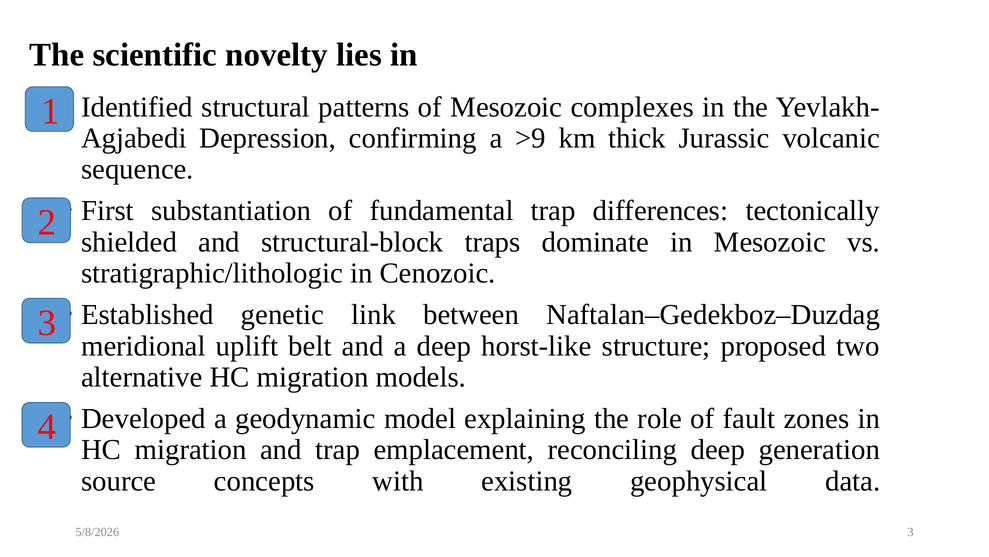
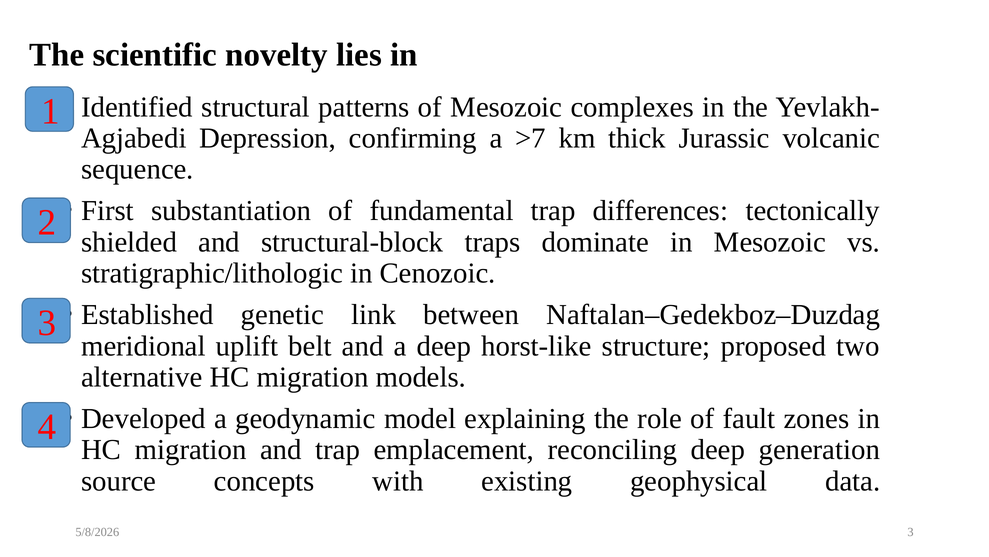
>9: >9 -> >7 (531, 138)
